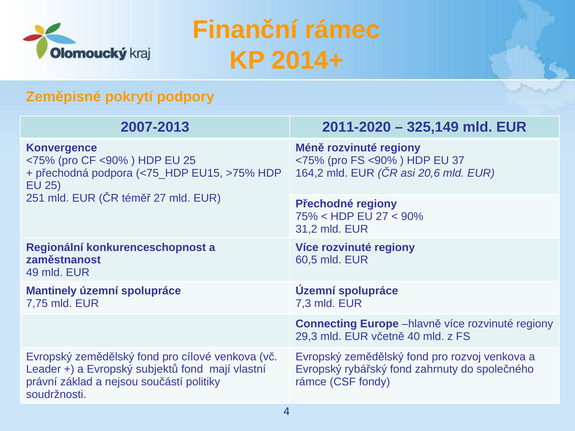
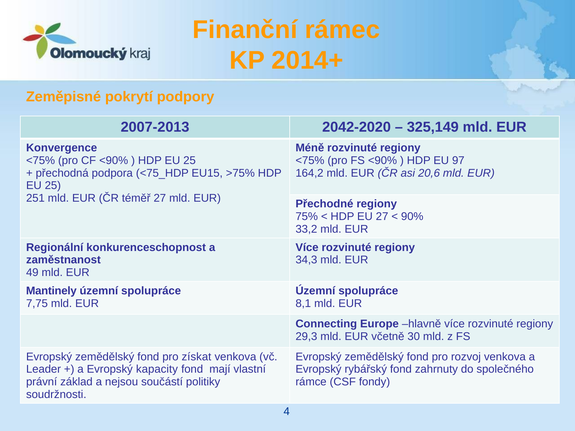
2011-2020: 2011-2020 -> 2042-2020 (357, 127)
37: 37 -> 97 (458, 161)
31,2: 31,2 -> 33,2 (306, 229)
60,5: 60,5 -> 34,3 (306, 260)
7,3: 7,3 -> 8,1 (303, 304)
40: 40 -> 30 (414, 337)
cílové: cílové -> získat (196, 357)
subjektů: subjektů -> kapacity (157, 369)
